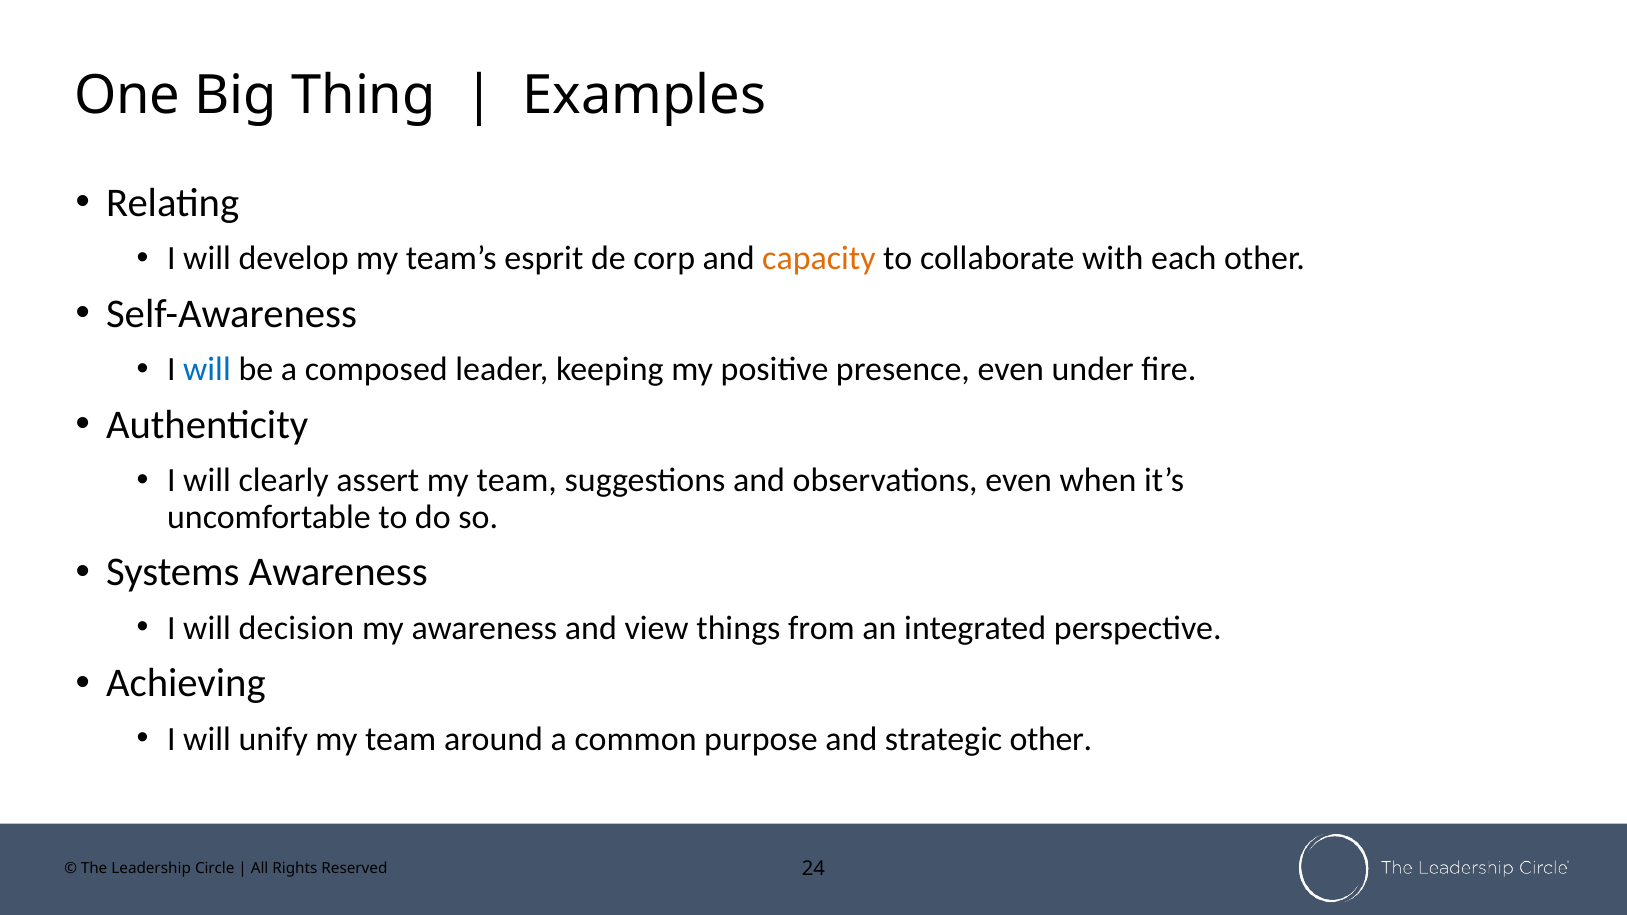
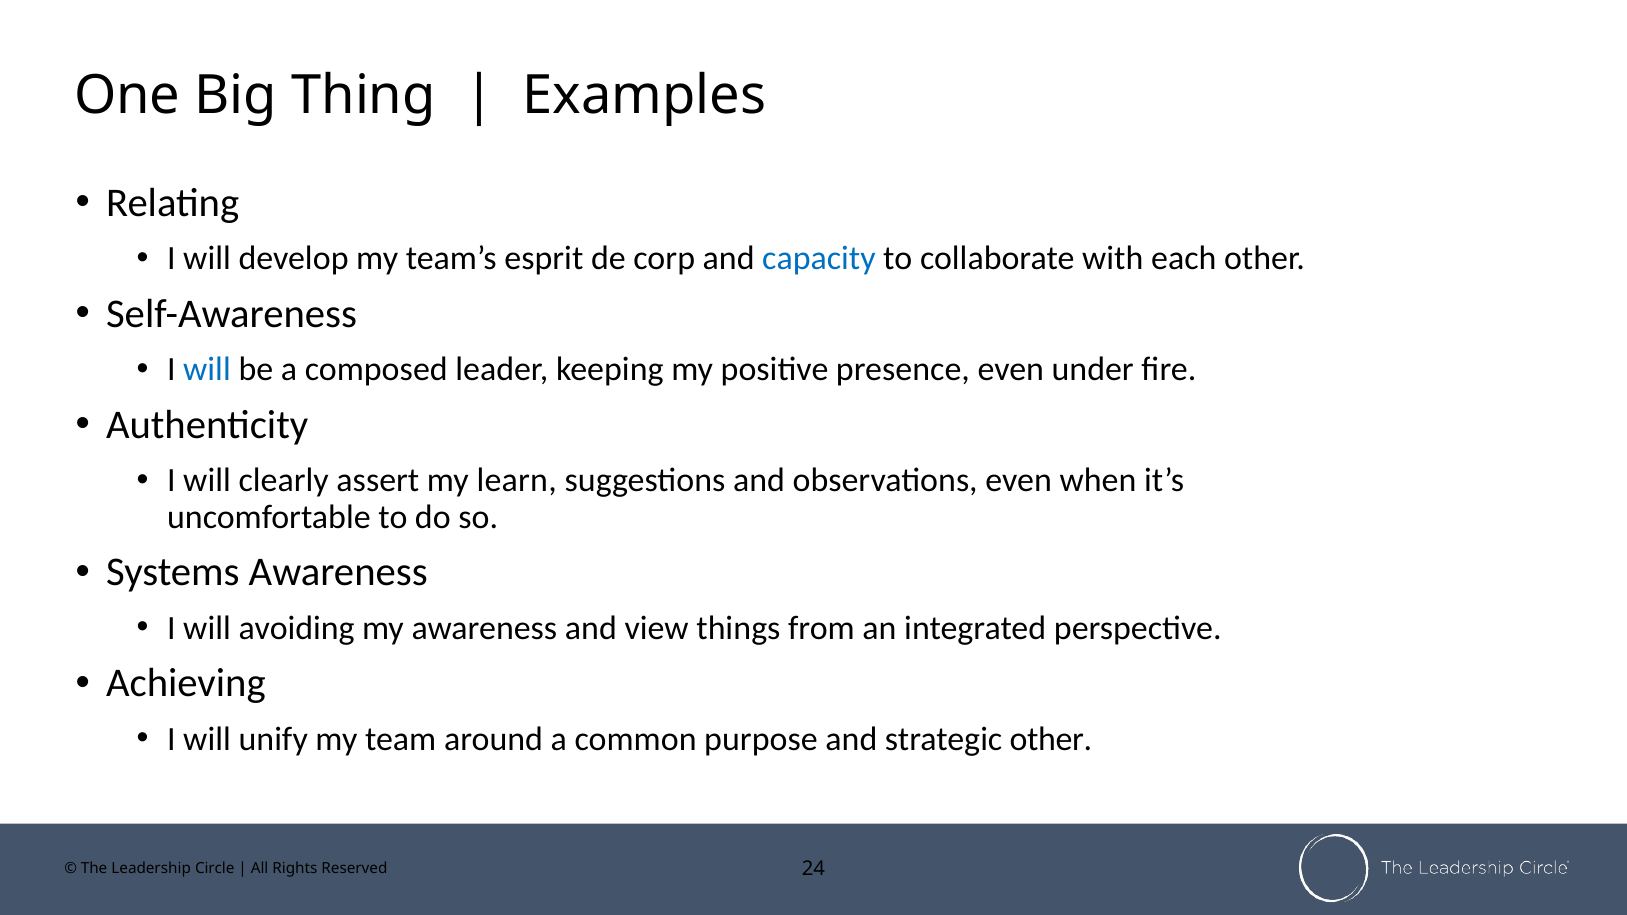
capacity colour: orange -> blue (819, 258)
assert my team: team -> learn (517, 480)
decision: decision -> avoiding (297, 628)
